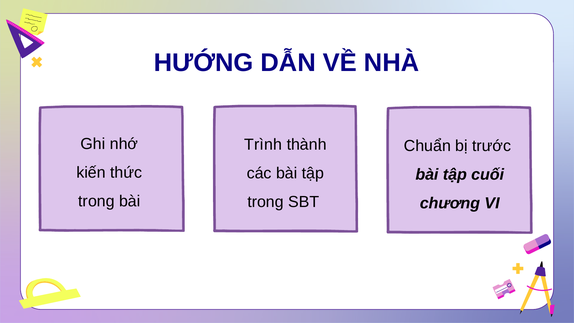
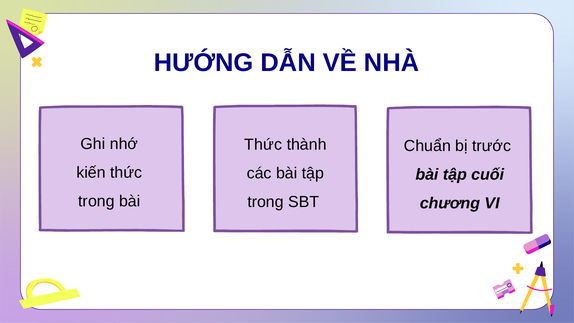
Trình: Trình -> Thức (263, 144)
